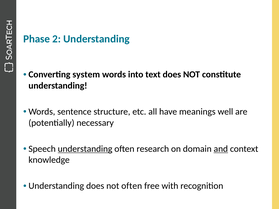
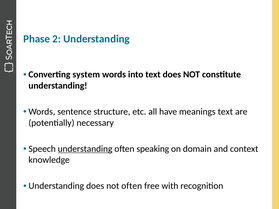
meanings well: well -> text (225, 112)
research: research -> speaking (153, 149)
and underline: present -> none (221, 149)
